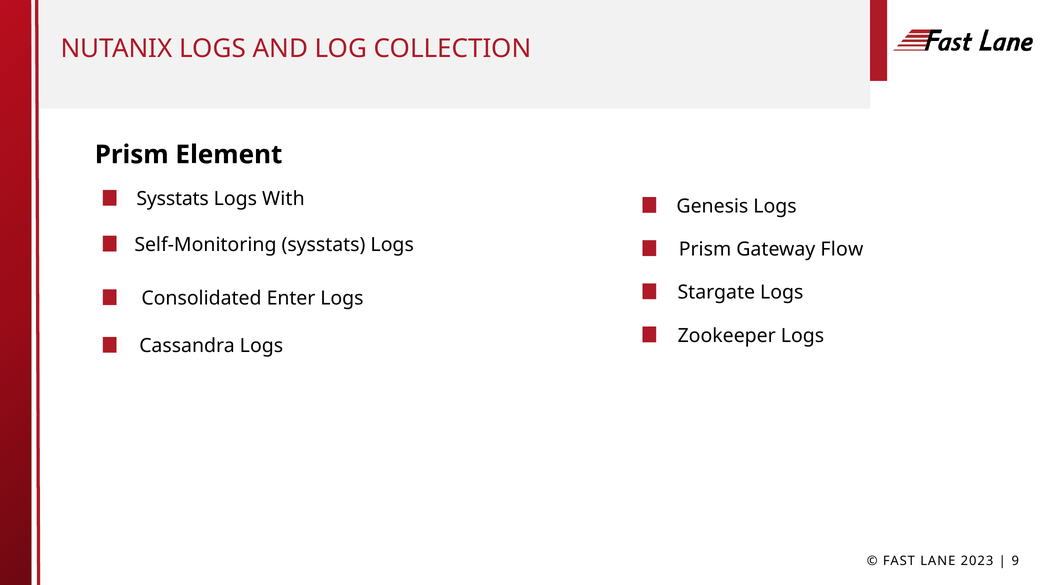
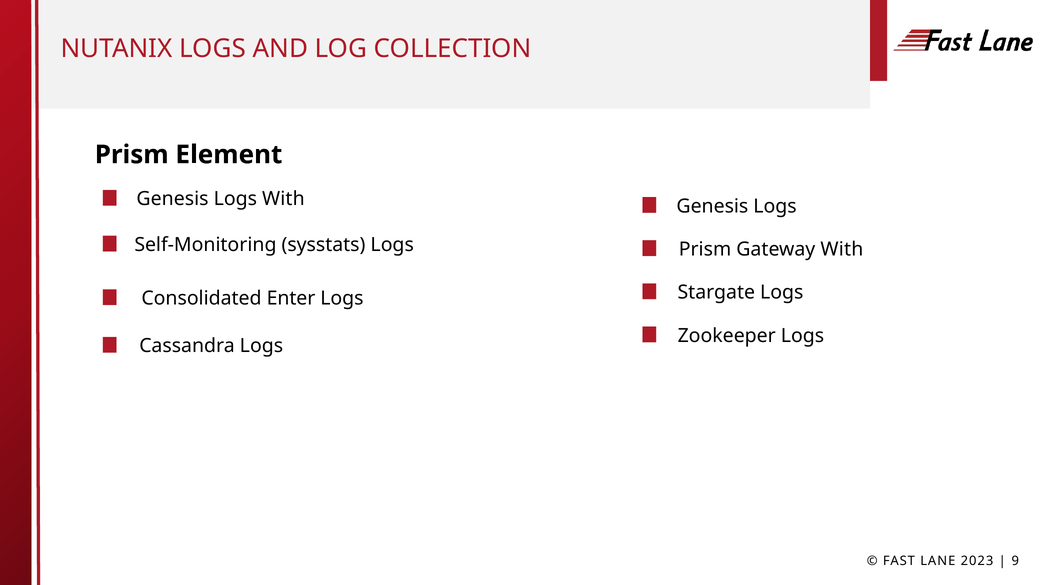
Sysstats: Sysstats -> Genesis (173, 199)
Gateway Flow: Flow -> With (842, 249)
